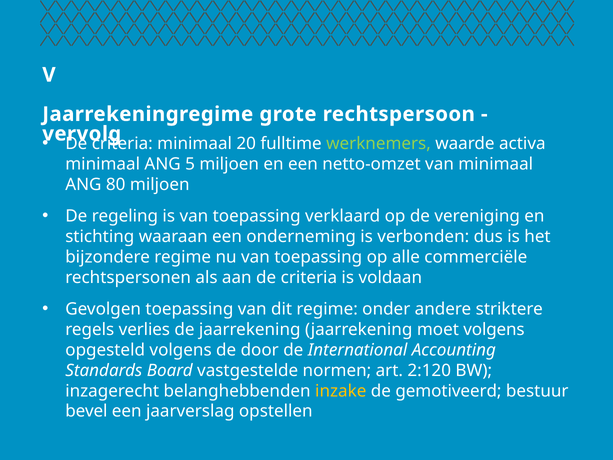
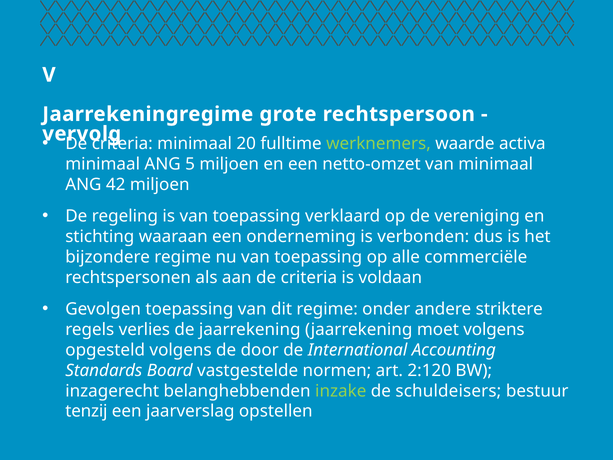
80: 80 -> 42 (116, 185)
inzake colour: yellow -> light green (341, 391)
gemotiveerd: gemotiveerd -> schuldeisers (448, 391)
bevel: bevel -> tenzij (86, 411)
